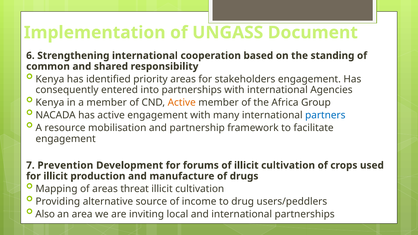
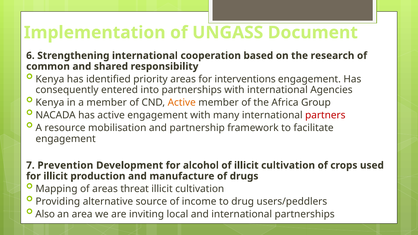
standing: standing -> research (332, 56)
stakeholders: stakeholders -> interventions (245, 79)
partners colour: blue -> red (325, 115)
forums: forums -> alcohol (201, 165)
